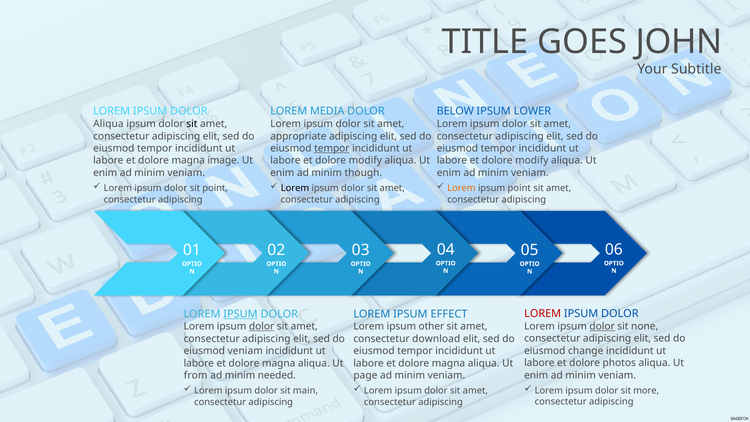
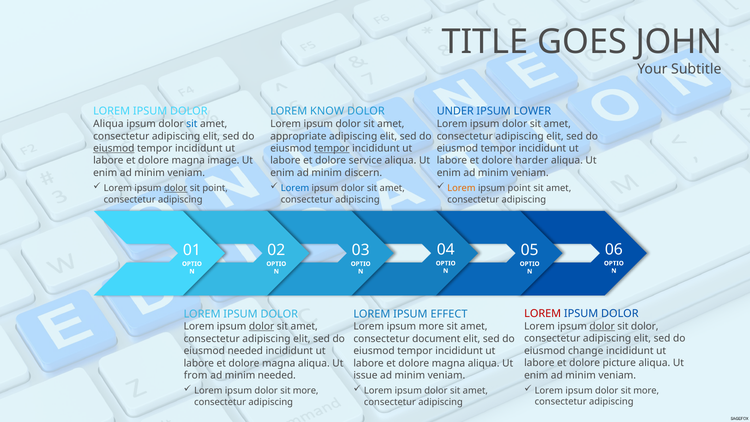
MEDIA: MEDIA -> KNOW (327, 111)
BELOW: BELOW -> UNDER (455, 111)
sit colour: black -> blue (192, 124)
eiusmod underline: none -> present (114, 148)
modify: modify -> service (365, 161)
modify: modify -> harder (532, 161)
though: though -> discern (363, 173)
dolor underline: none -> present (176, 188)
Lorem colour: black -> blue (295, 188)
IPSUM underline: present -> none (241, 314)
sit none: none -> dolor (645, 326)
ipsum other: other -> more (431, 326)
download: download -> document (436, 339)
eiusmod veniam: veniam -> needed (245, 351)
photos: photos -> picture (619, 363)
page: page -> issue (365, 375)
main: main -> more (306, 391)
